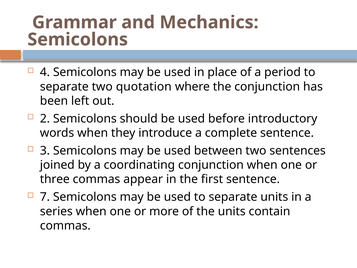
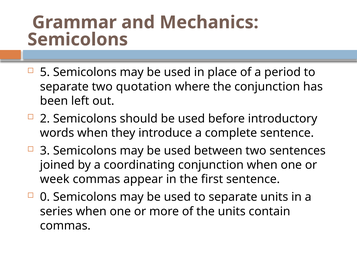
4: 4 -> 5 (45, 72)
three: three -> week (55, 179)
7: 7 -> 0 (45, 197)
